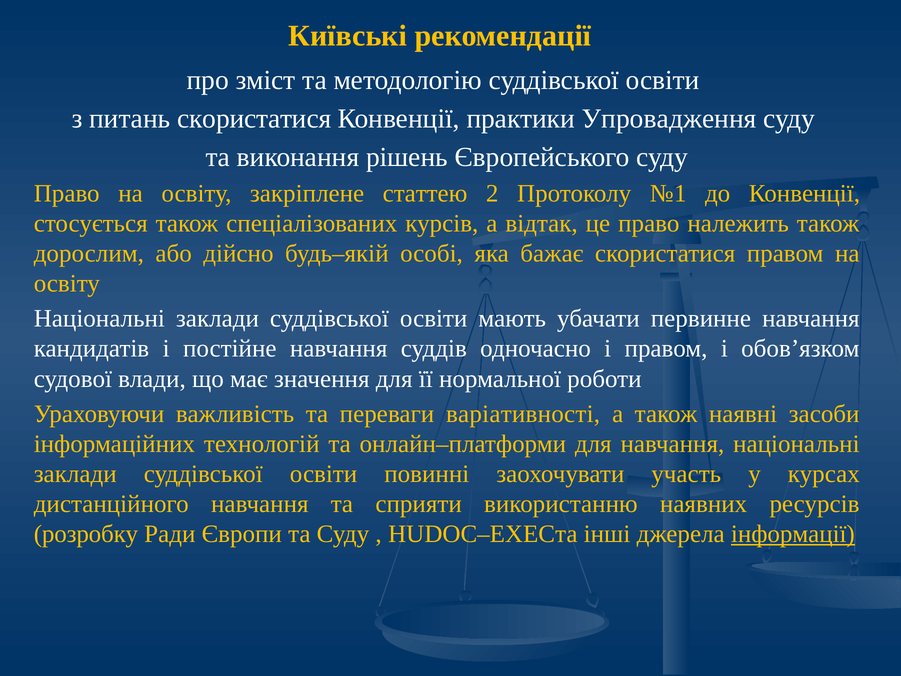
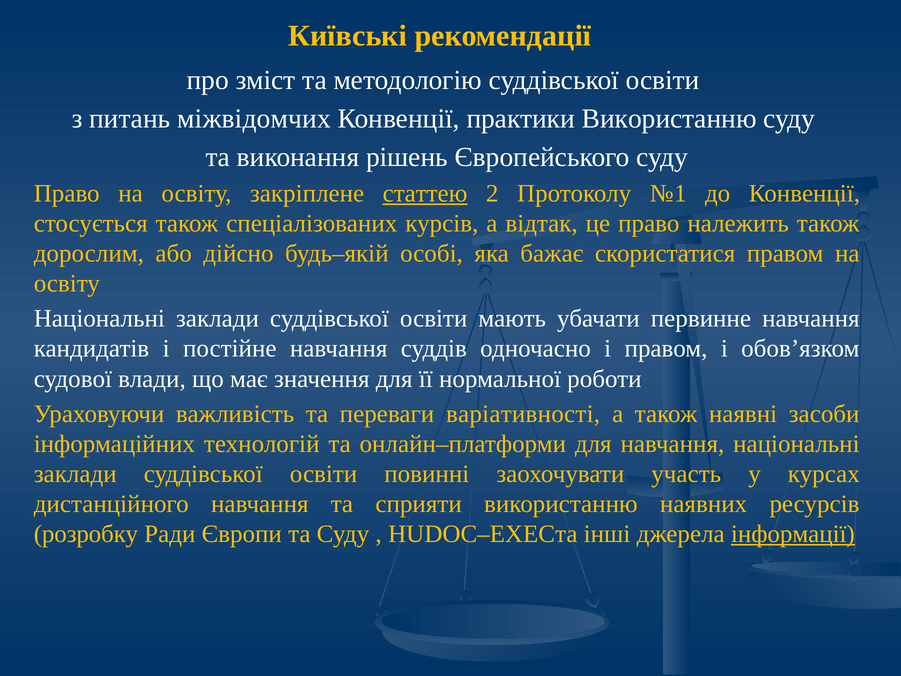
питань скористатися: скористатися -> міжвідомчих (254, 118)
практики Упровадження: Упровадження -> Використанню (669, 118)
статтею underline: none -> present (425, 193)
